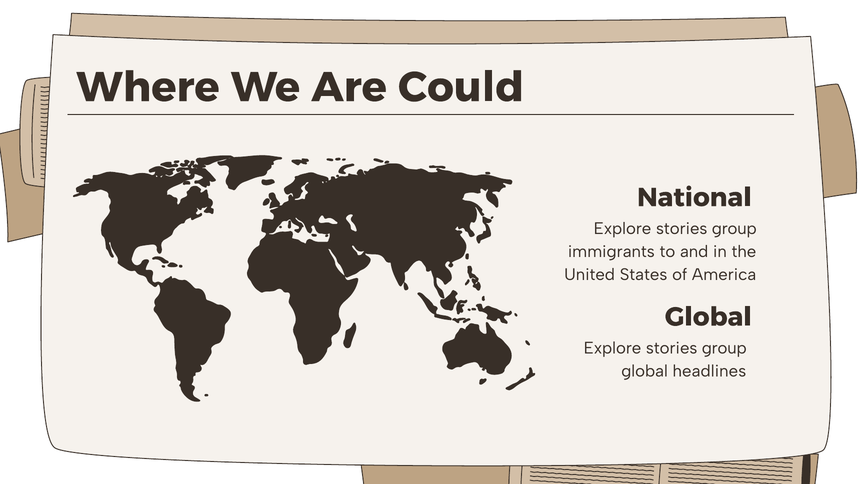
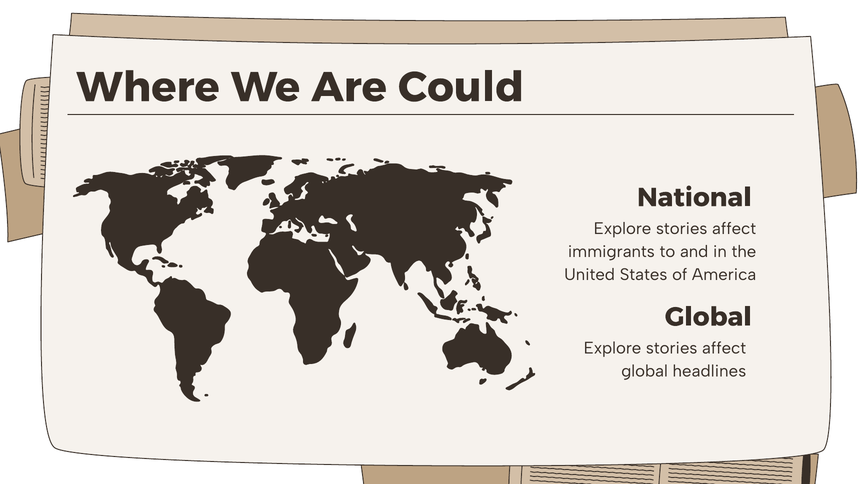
group: group -> affect (734, 229)
group: group -> affect (724, 348)
